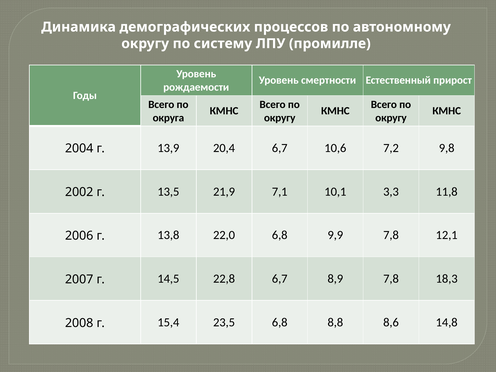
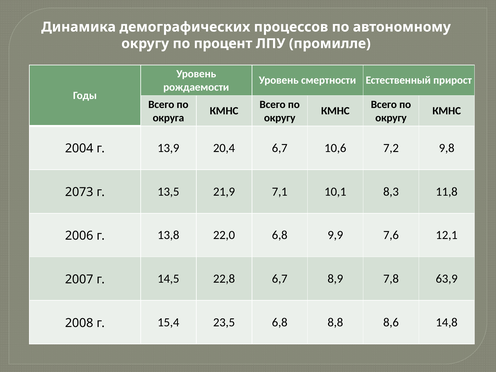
систему: систему -> процент (223, 44)
2002: 2002 -> 2073 (79, 192)
3,3: 3,3 -> 8,3 (391, 192)
9,9 7,8: 7,8 -> 7,6 (391, 235)
18,3: 18,3 -> 63,9 (447, 279)
